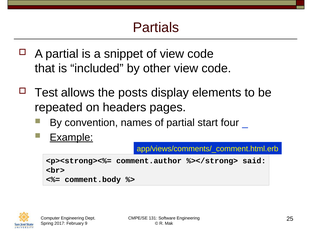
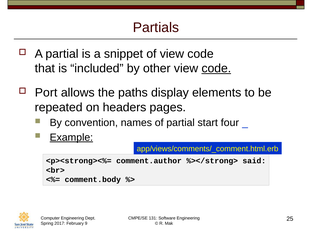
code underline: none -> present (216, 68)
Test: Test -> Port (46, 93)
posts: posts -> paths (133, 93)
